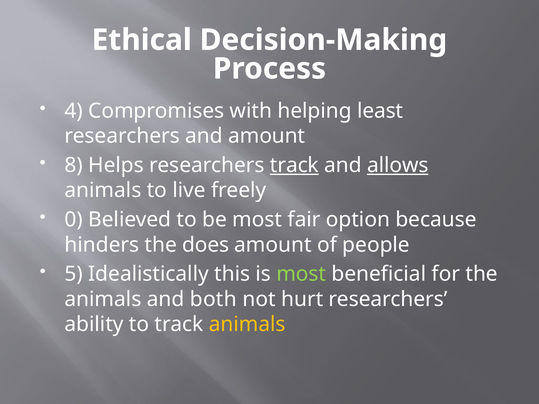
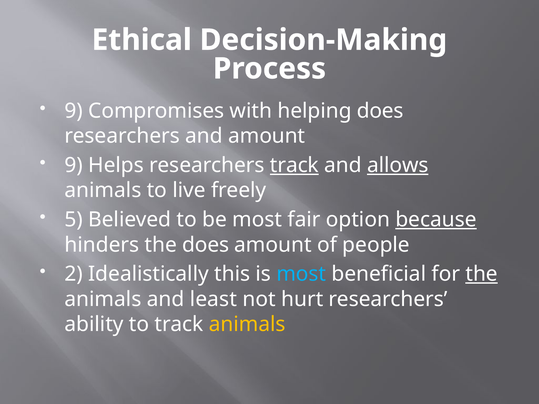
4: 4 -> 9 (74, 111)
helping least: least -> does (380, 111)
8: 8 -> 9 (74, 165)
0: 0 -> 5 (74, 220)
because underline: none -> present (436, 220)
5: 5 -> 2 (74, 274)
most colour: light green -> light blue (301, 274)
the underline: none -> present (482, 274)
both: both -> least (213, 299)
